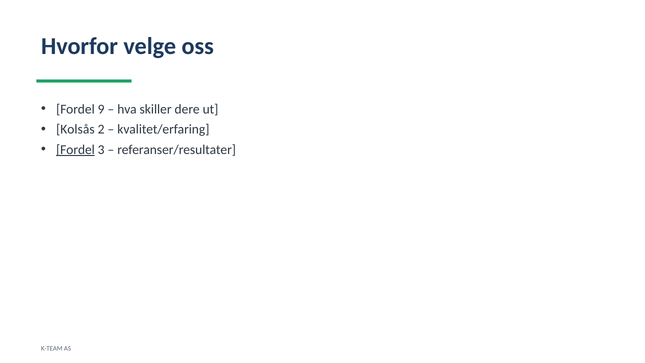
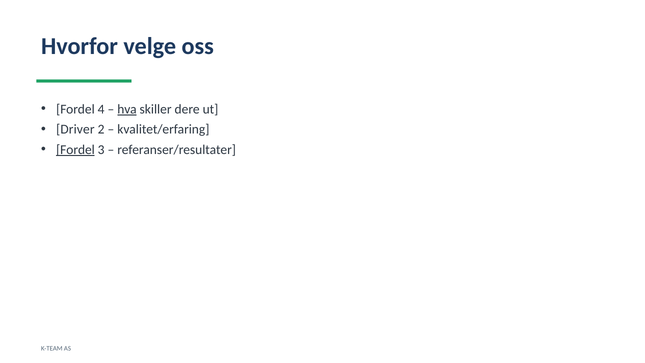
9: 9 -> 4 (101, 109)
hva underline: none -> present (127, 109)
Kolsås: Kolsås -> Driver (75, 129)
